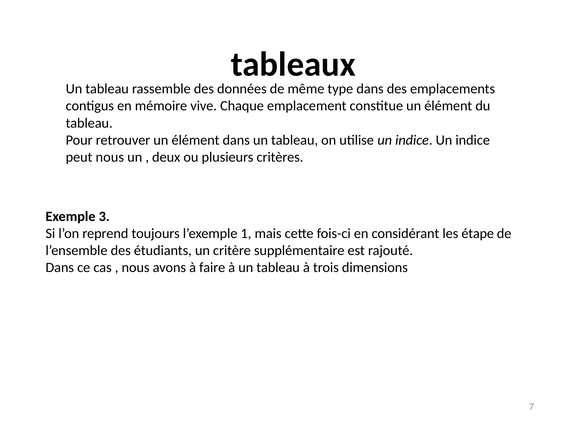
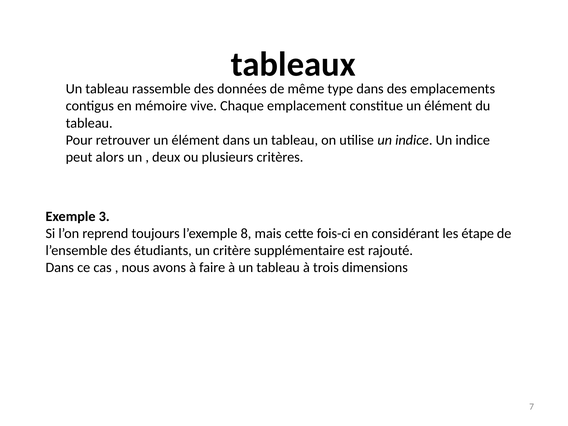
peut nous: nous -> alors (110, 157)
1: 1 -> 8 (246, 233)
